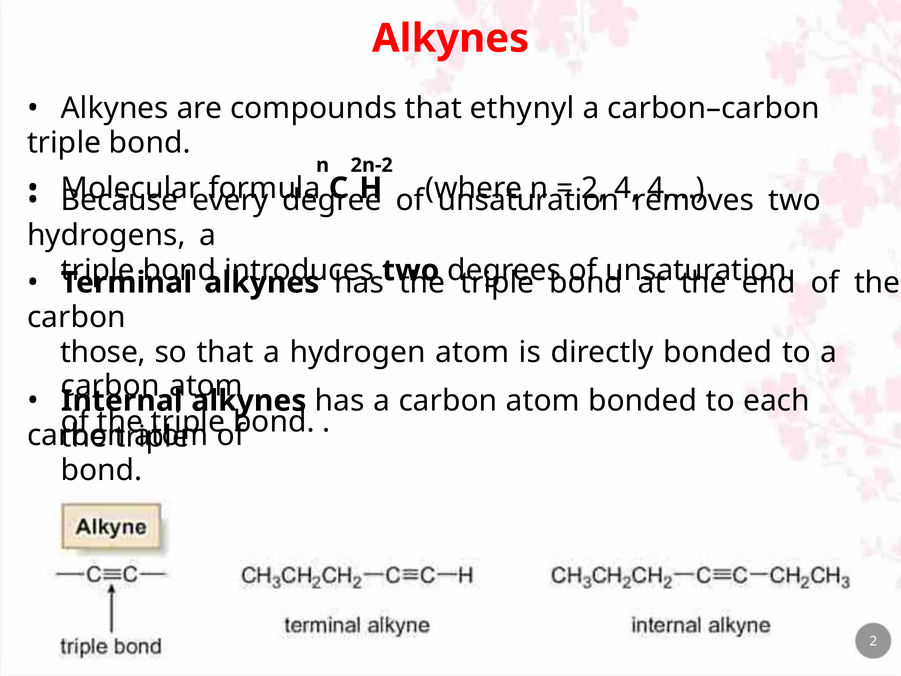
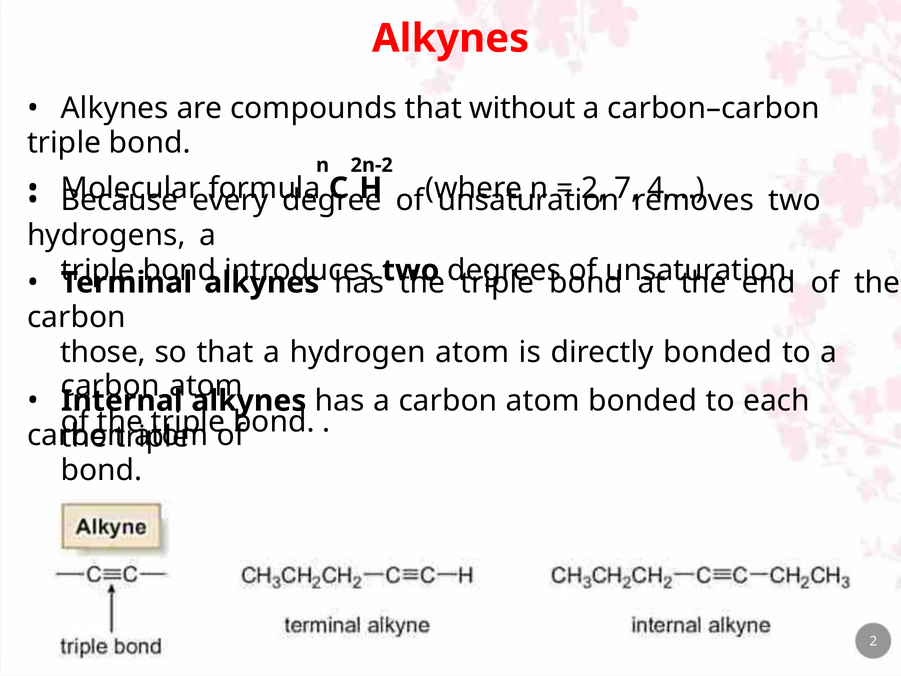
ethynyl: ethynyl -> without (523, 108)
4: 4 -> 7 (627, 188)
